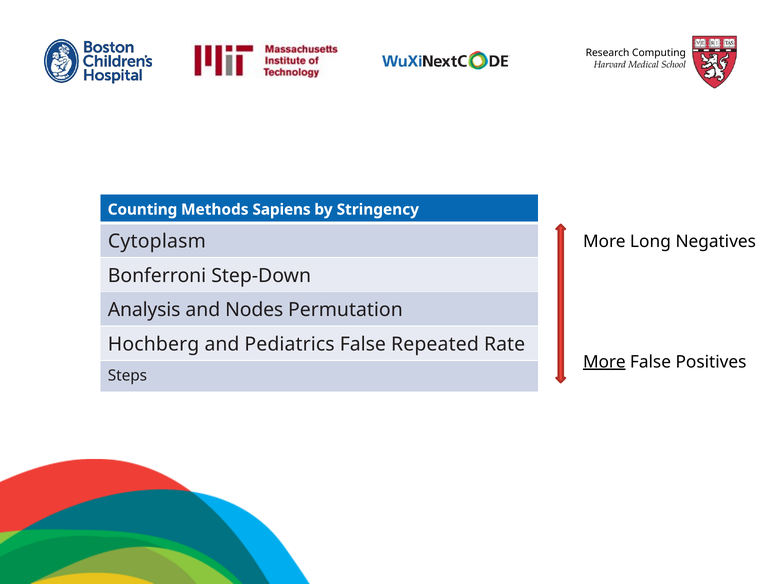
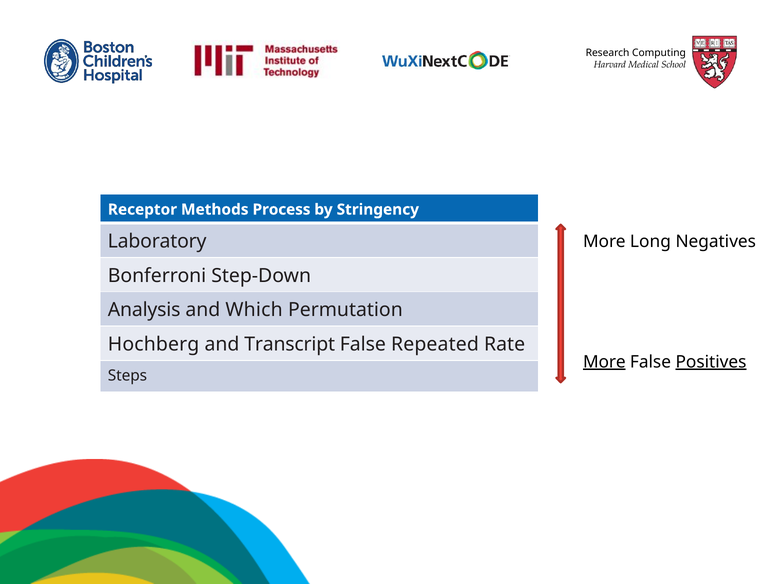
Counting: Counting -> Receptor (142, 209)
Sapiens: Sapiens -> Process (282, 209)
Cytoplasm: Cytoplasm -> Laboratory (157, 241)
Nodes: Nodes -> Which (254, 310)
Pediatrics: Pediatrics -> Transcript (290, 344)
Positives underline: none -> present (711, 361)
